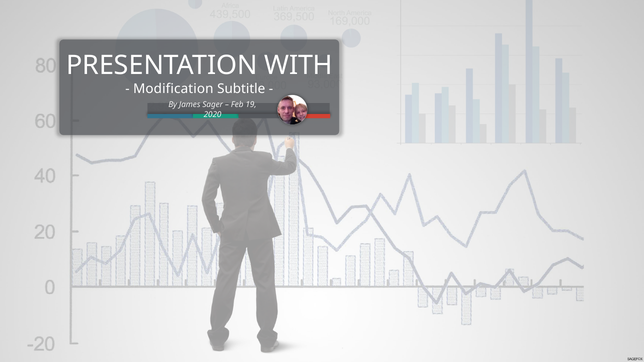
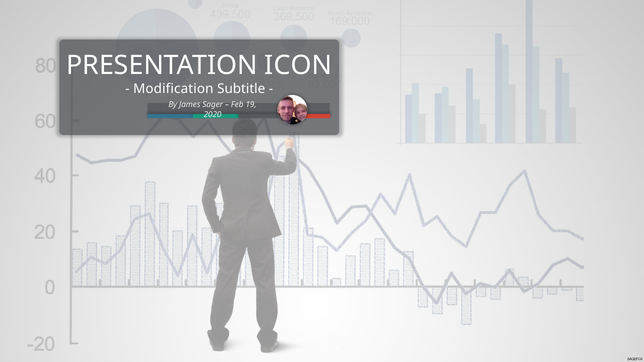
WITH: WITH -> ICON (298, 66)
